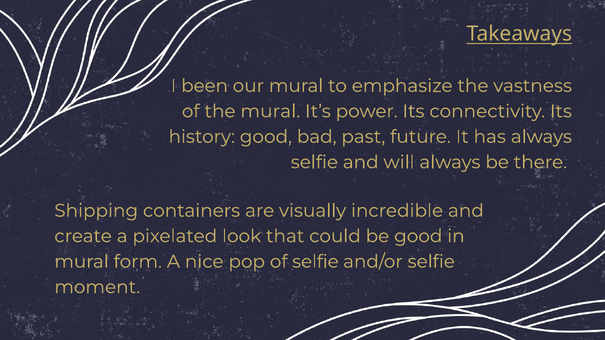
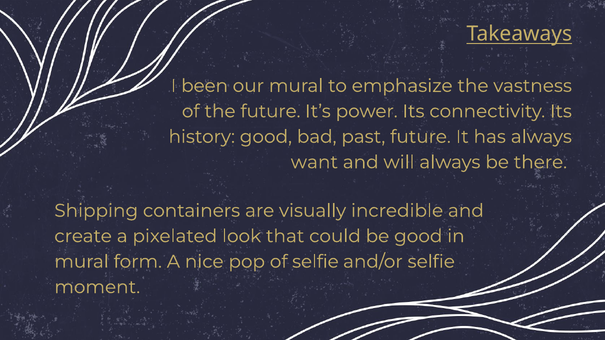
the mural: mural -> future (270, 111)
selfie: selfie -> want (314, 162)
